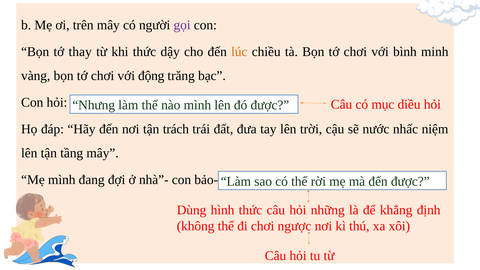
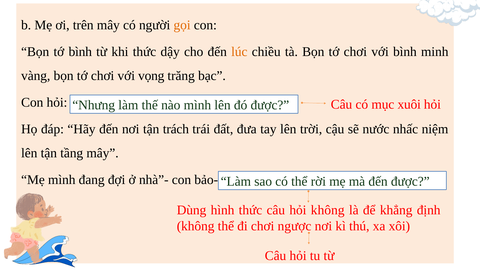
gọi colour: purple -> orange (182, 25)
tớ thay: thay -> bình (80, 52)
động: động -> vọng (151, 76)
diều: diều -> xuôi (409, 104)
hỏi những: những -> không (328, 210)
